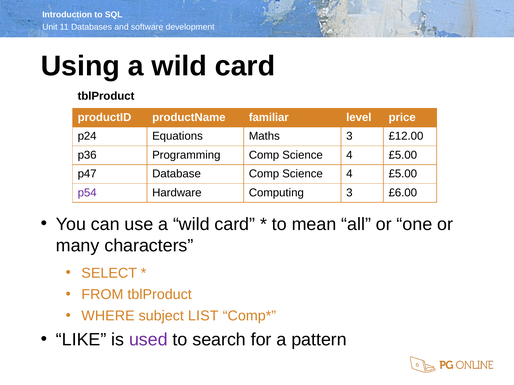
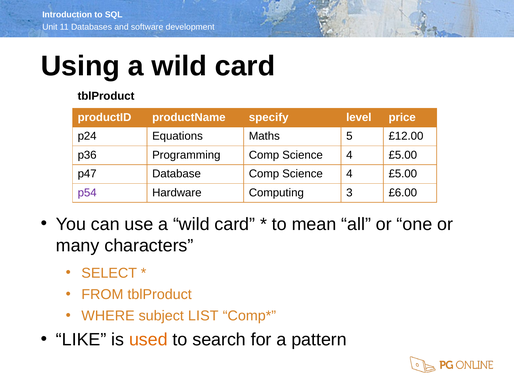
familiar: familiar -> specify (269, 117)
Maths 3: 3 -> 5 (349, 136)
used colour: purple -> orange (148, 340)
